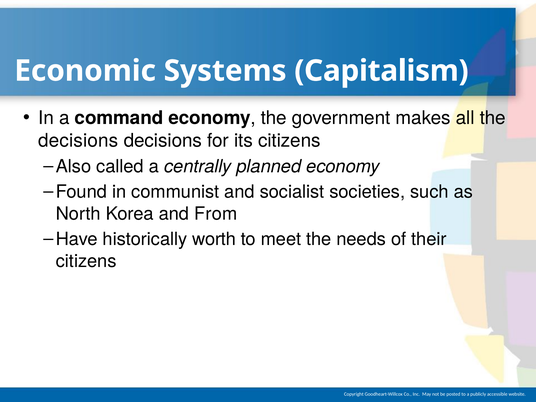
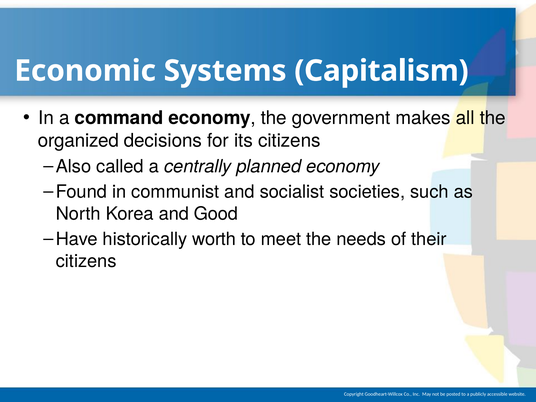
decisions: decisions -> organized (78, 141)
From: From -> Good (216, 214)
